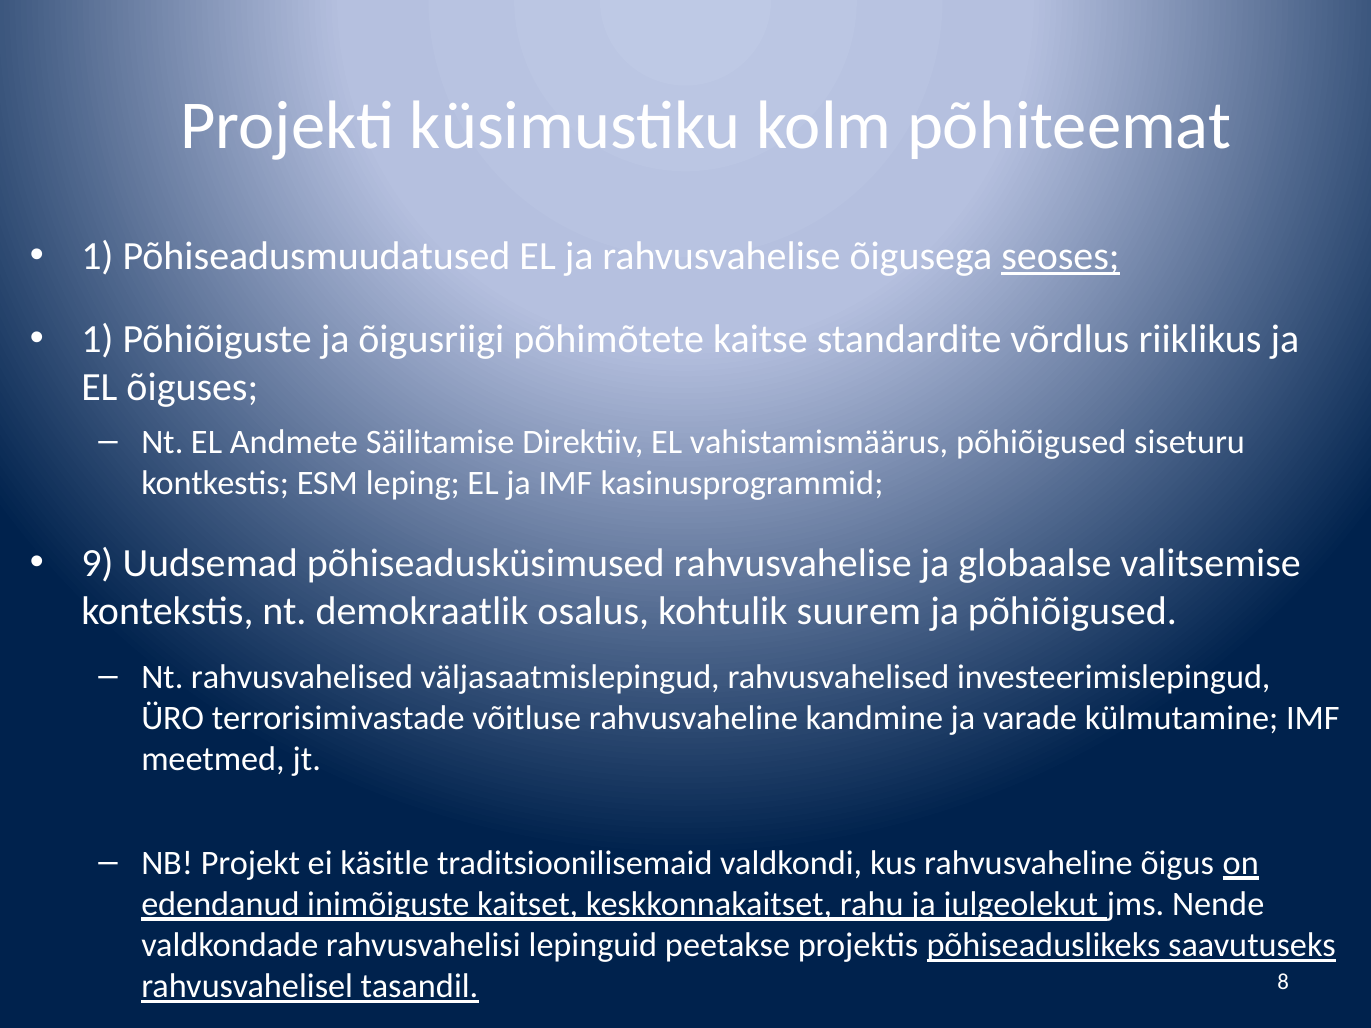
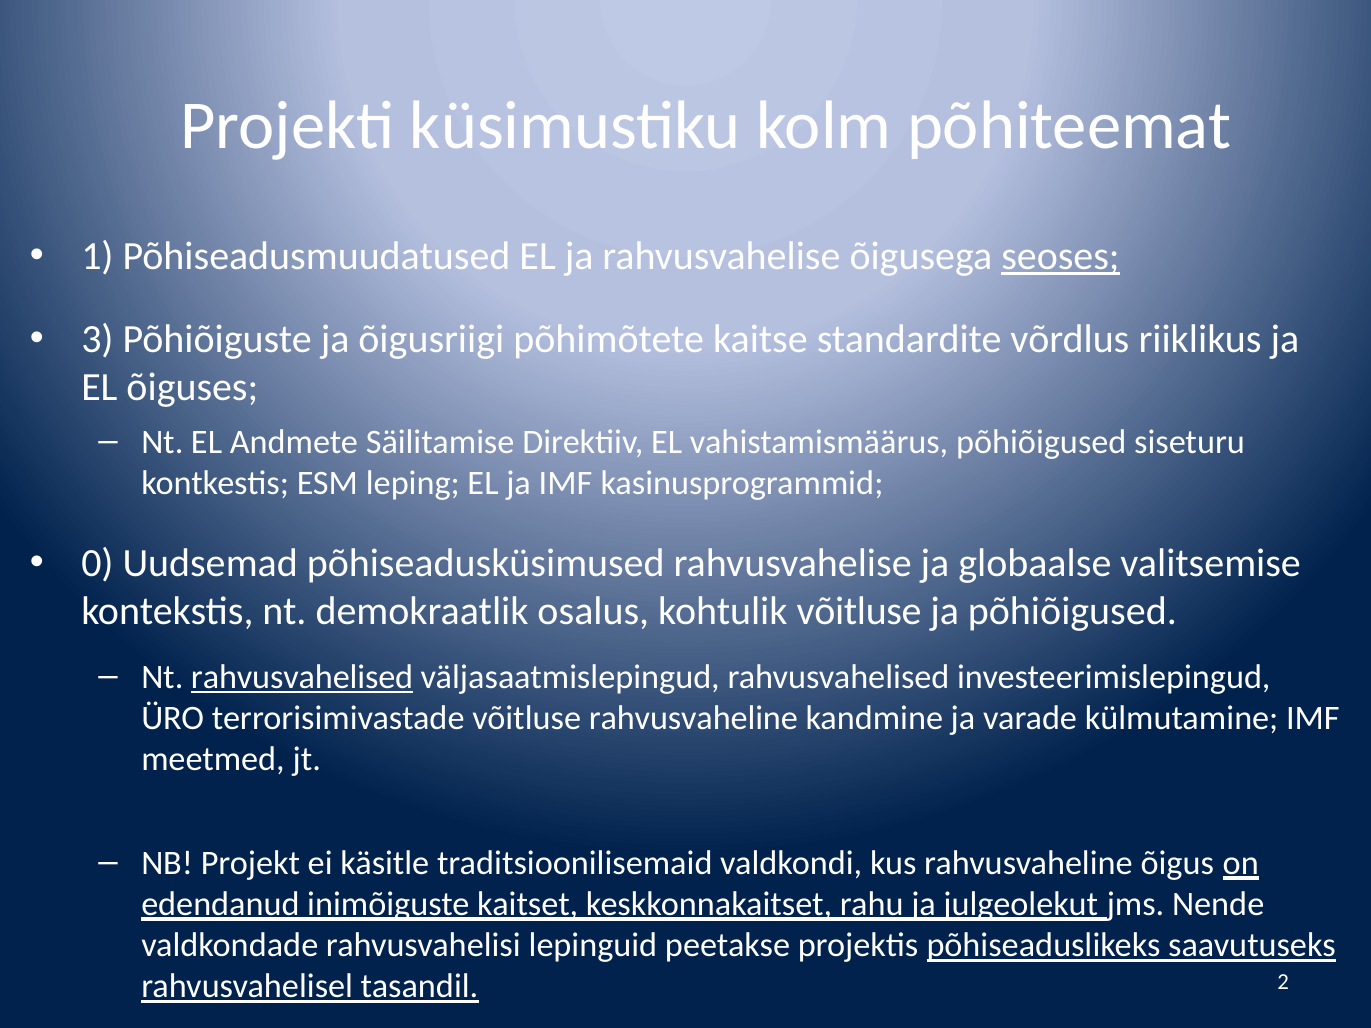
1: 1 -> 3 (97, 339)
9: 9 -> 0 (97, 563)
kohtulik suurem: suurem -> võitluse (859, 611)
rahvusvahelised underline: none -> present (302, 677)
8: 8 -> 2 (1283, 982)
